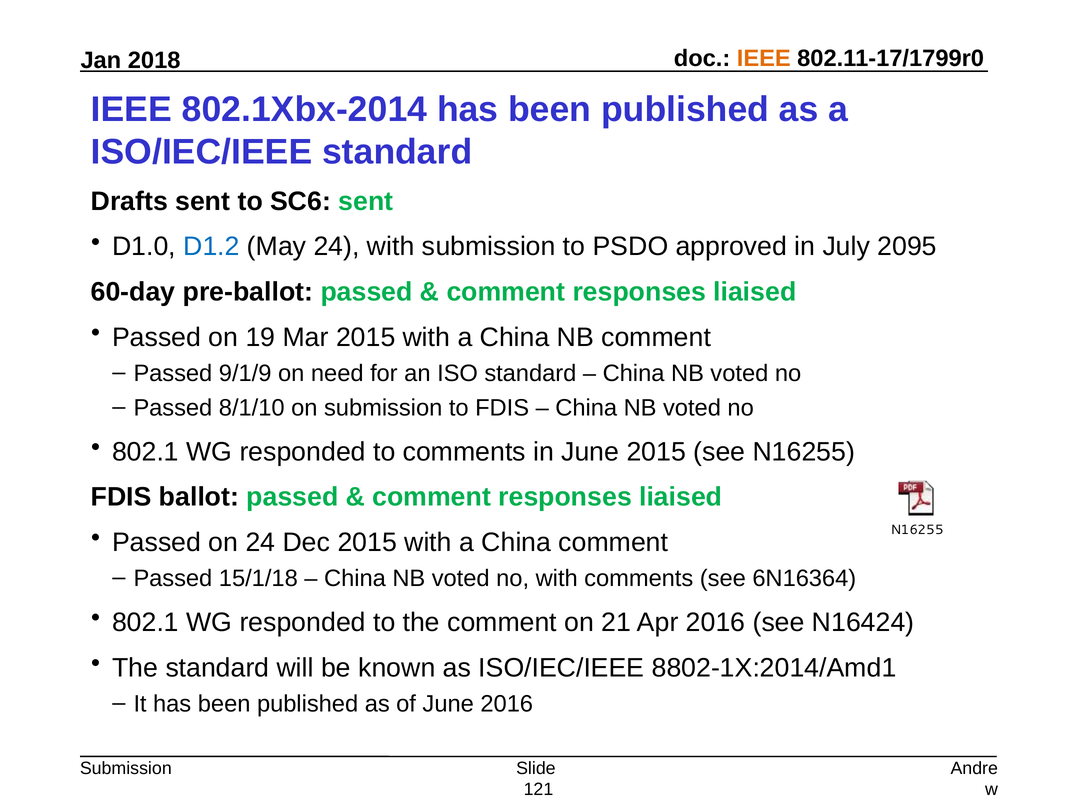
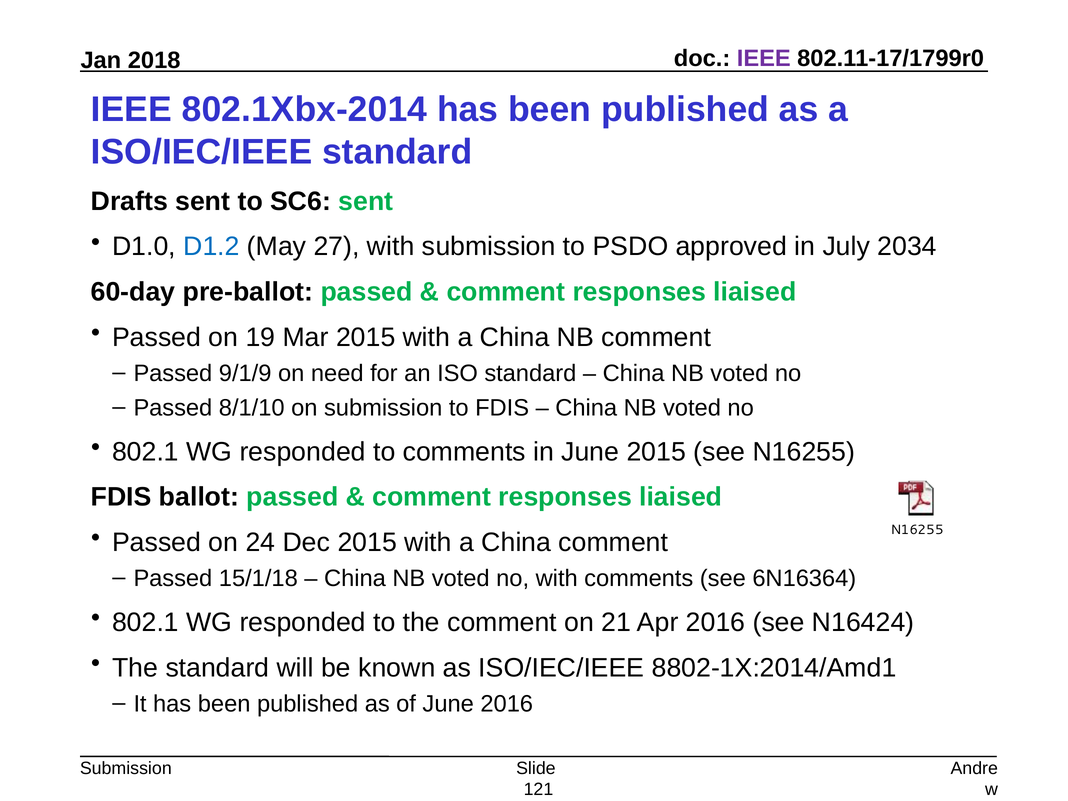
IEEE colour: orange -> purple (764, 59)
May 24: 24 -> 27 (337, 247)
2095: 2095 -> 2034 (907, 247)
